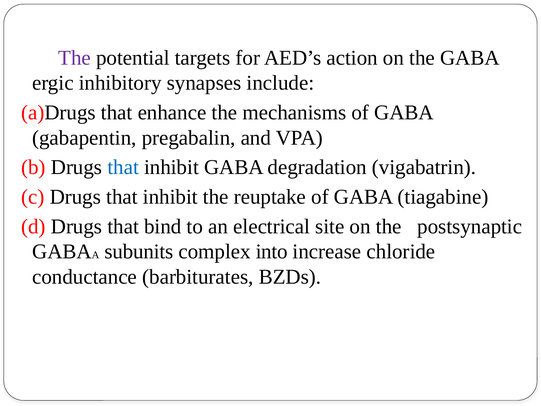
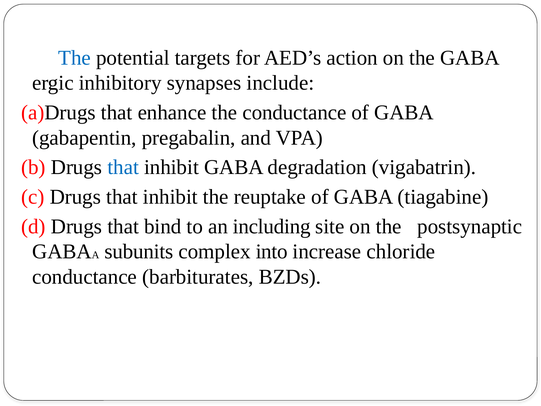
The colour: purple -> blue (75, 58)
the mechanisms: mechanisms -> conductance (294, 112)
electrical: electrical -> including (272, 226)
